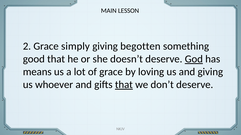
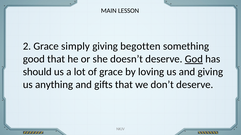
means: means -> should (37, 72)
whoever: whoever -> anything (54, 85)
that underline: present -> none (124, 85)
